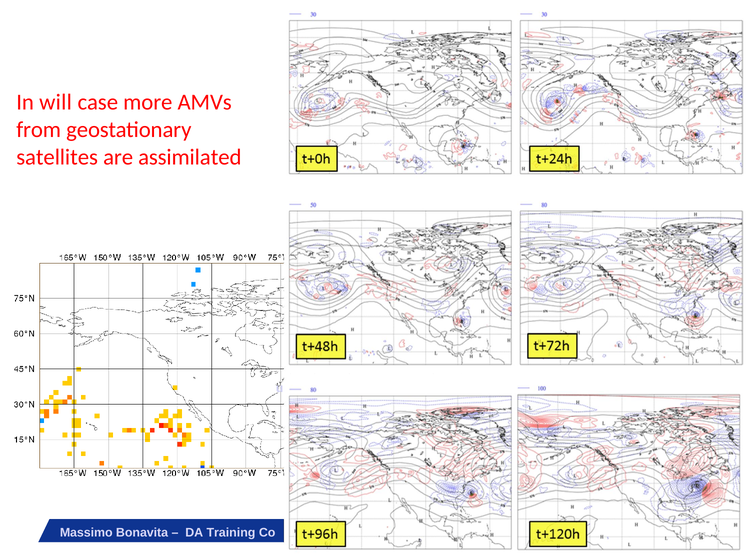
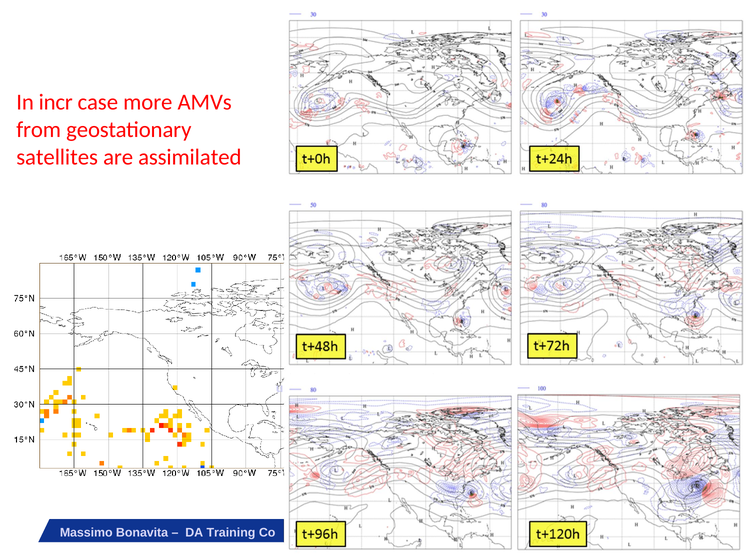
will: will -> incr (56, 102)
